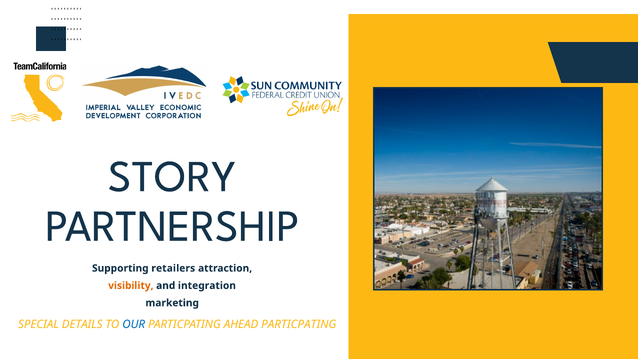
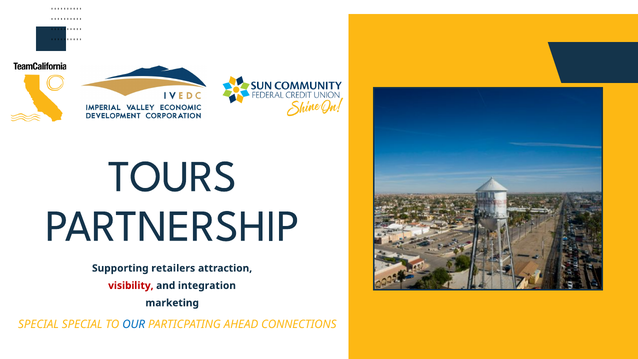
STORY: STORY -> TOURS (172, 176)
visibility colour: orange -> red (131, 285)
SPECIAL DETAILS: DETAILS -> SPECIAL (82, 325)
AHEAD PARTICPATING: PARTICPATING -> CONNECTIONS (299, 325)
